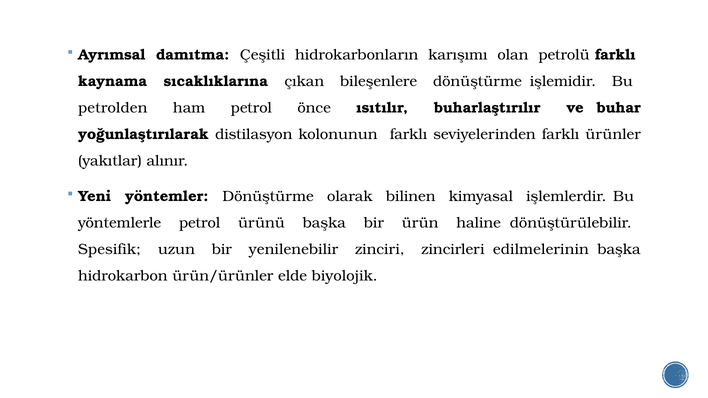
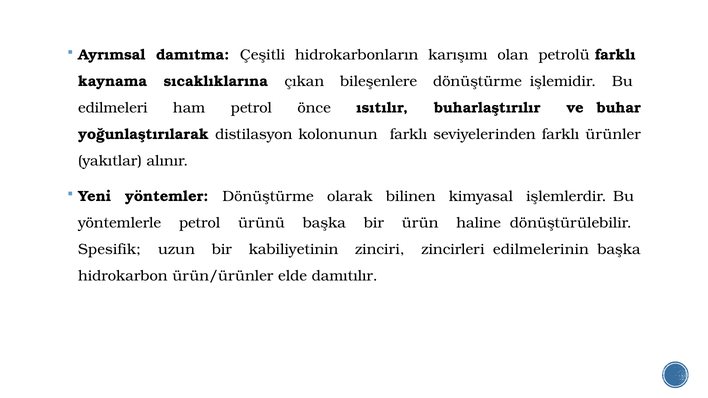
petrolden: petrolden -> edilmeleri (113, 108)
yenilenebilir: yenilenebilir -> kabiliyetinin (294, 249)
biyolojik: biyolojik -> damıtılır (345, 276)
